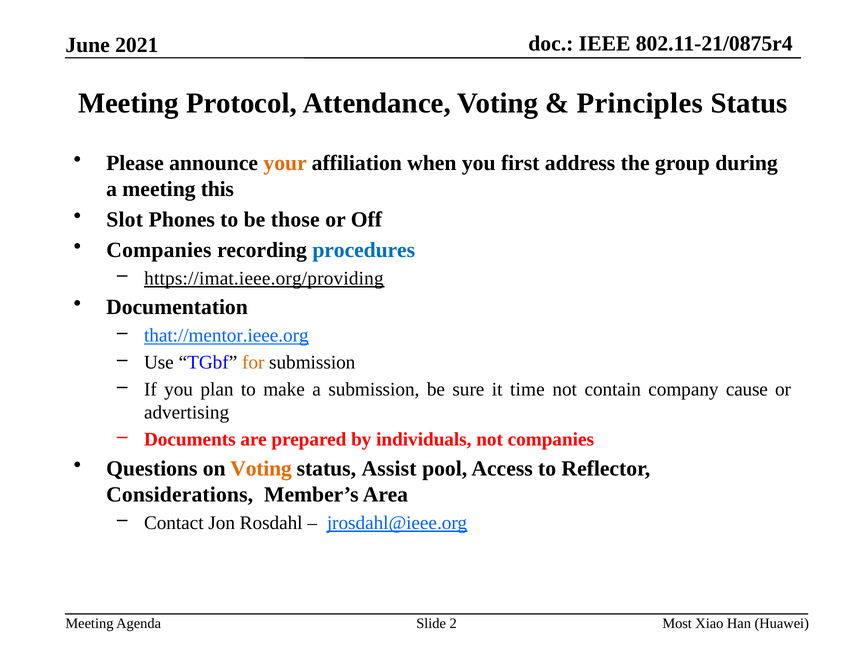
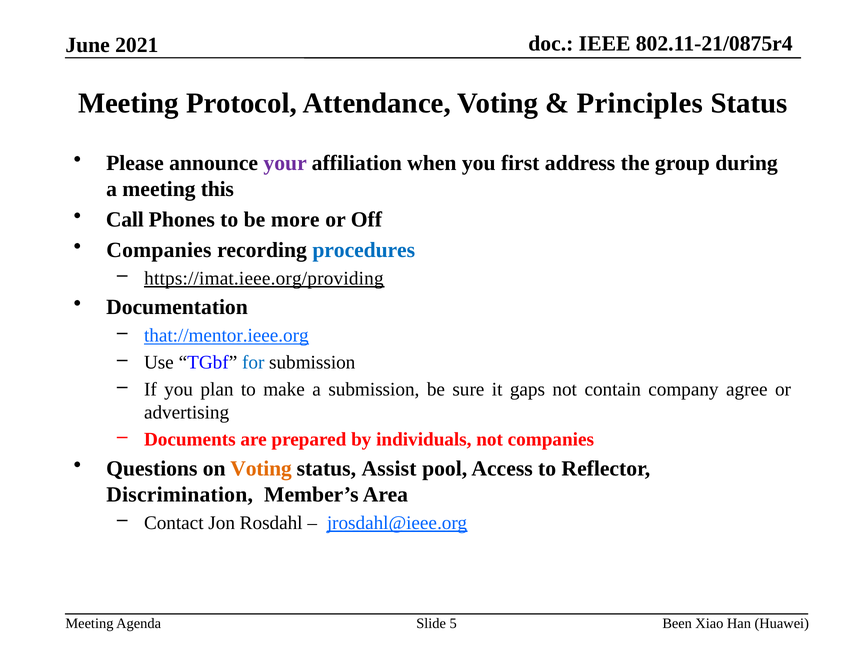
your colour: orange -> purple (285, 163)
Slot: Slot -> Call (125, 219)
those: those -> more (295, 219)
for colour: orange -> blue (253, 362)
time: time -> gaps (527, 389)
cause: cause -> agree (747, 389)
Considerations: Considerations -> Discrimination (180, 494)
2: 2 -> 5 (453, 623)
Most: Most -> Been (677, 623)
